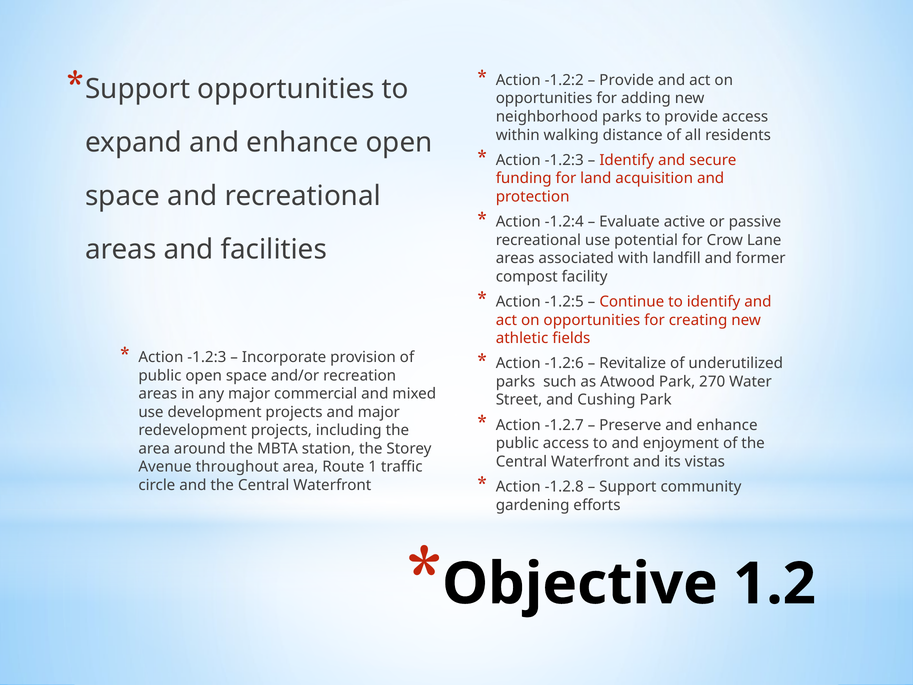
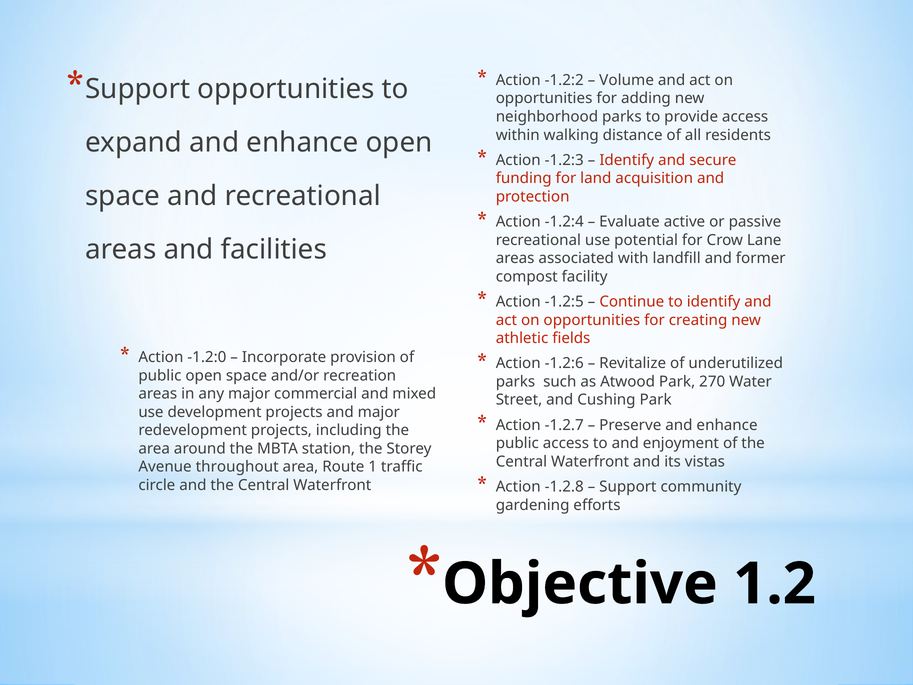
Provide: Provide -> Volume (627, 80)
-1.2:3: -1.2:3 -> -1.2:0 (207, 357)
